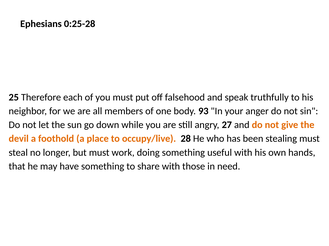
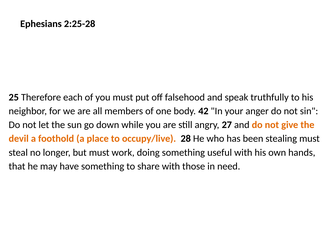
0:25-28: 0:25-28 -> 2:25-28 (80, 24)
93: 93 -> 42 (203, 111)
